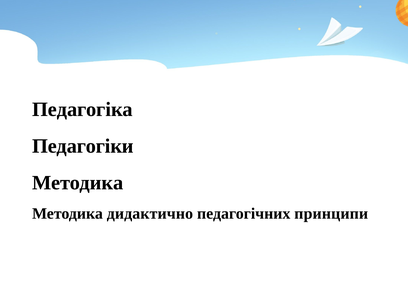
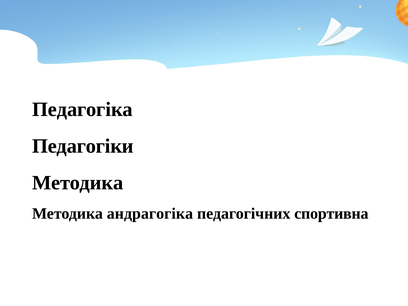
дидактично: дидактично -> андрагогіка (150, 214)
принципи: принципи -> спортивна (331, 214)
